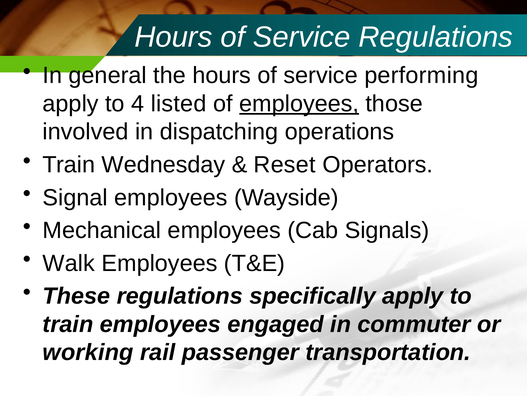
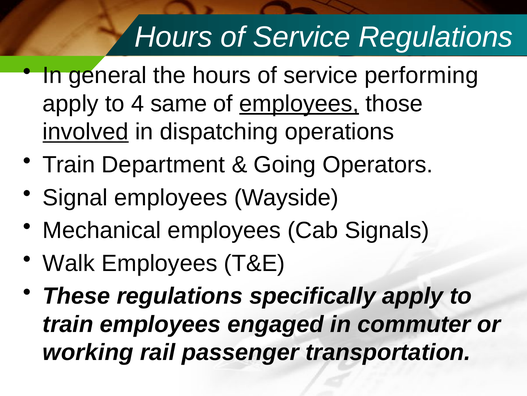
listed: listed -> same (179, 104)
involved underline: none -> present (86, 132)
Wednesday: Wednesday -> Department (163, 164)
Reset: Reset -> Going (285, 164)
